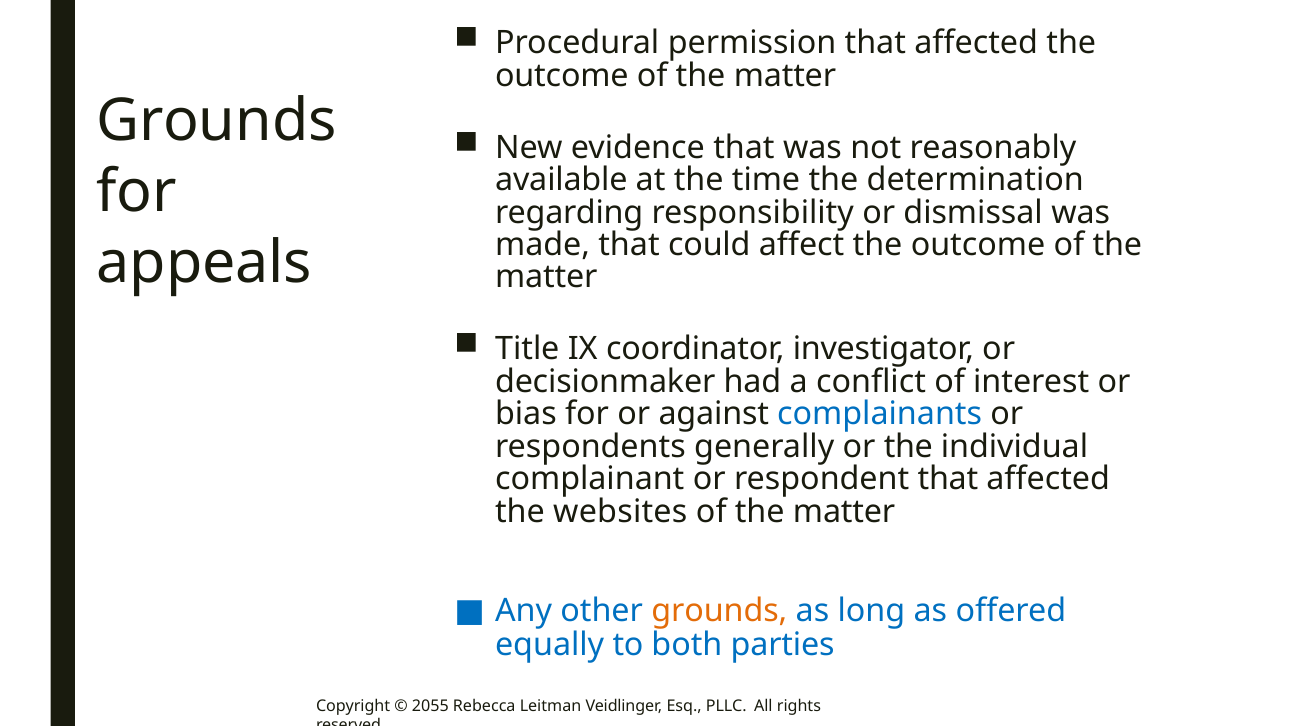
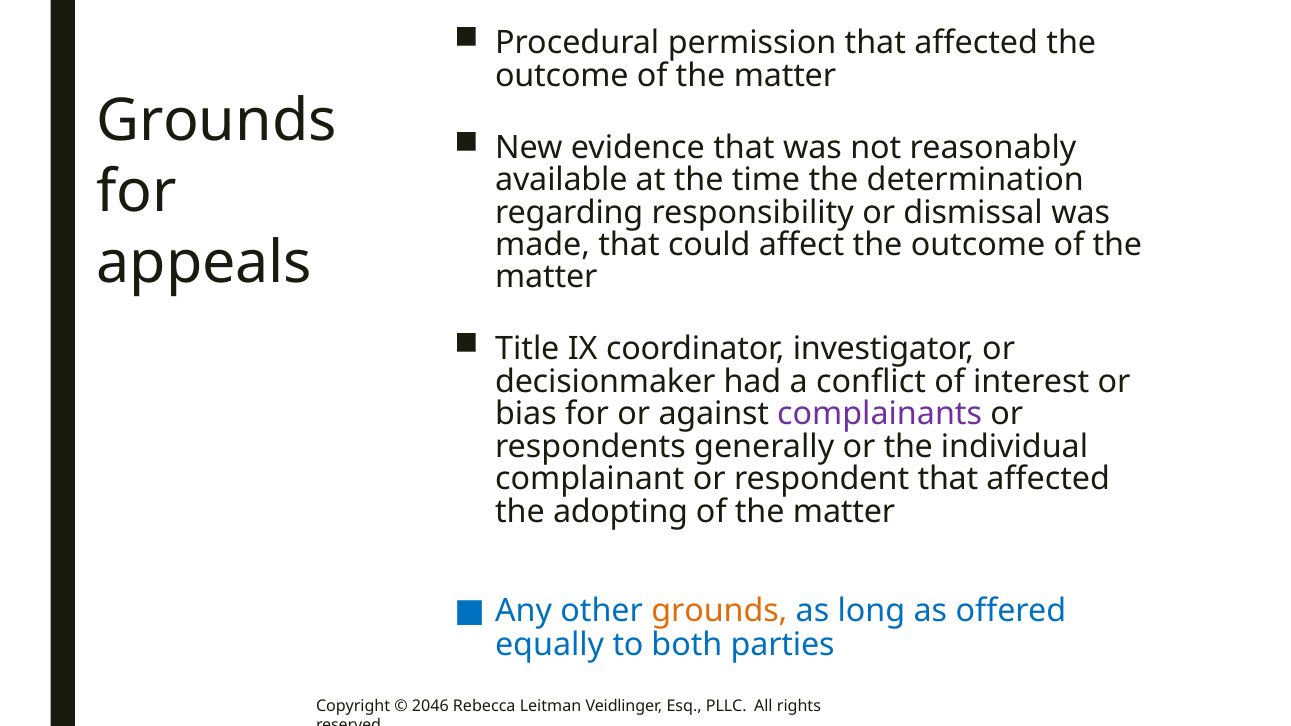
complainants colour: blue -> purple (880, 414)
websites: websites -> adopting (621, 512)
2055: 2055 -> 2046 (430, 706)
